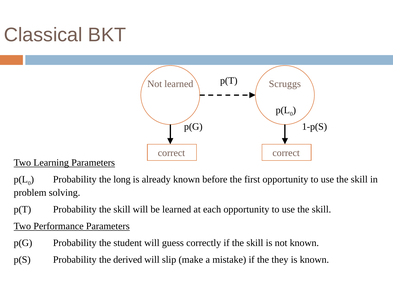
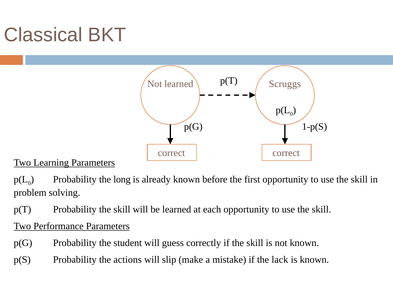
derived: derived -> actions (128, 259)
they: they -> lack (280, 259)
